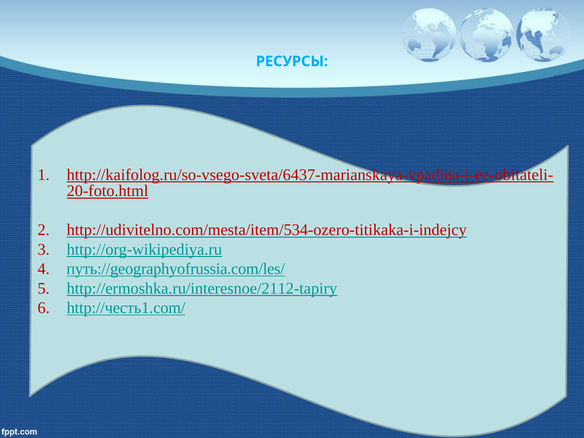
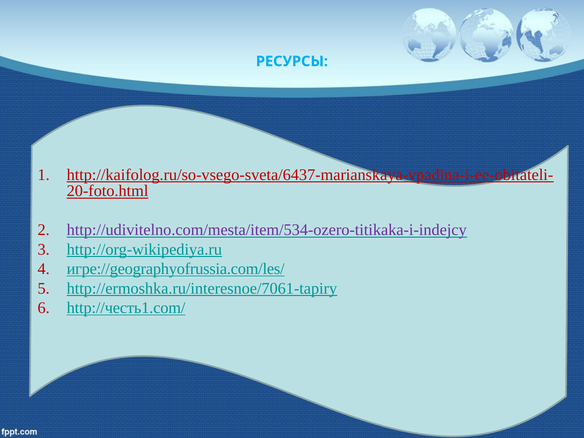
http://udivitelno.com/mesta/item/534-ozero-titikaka-i-indejcy colour: red -> purple (267, 230)
путь://geographyofrussia.com/les/: путь://geographyofrussia.com/les/ -> игре://geographyofrussia.com/les/ (176, 269)
http://ermoshka.ru/interesnoe/2112-tapiry: http://ermoshka.ru/interesnoe/2112-tapiry -> http://ermoshka.ru/interesnoe/7061-tapiry (202, 288)
